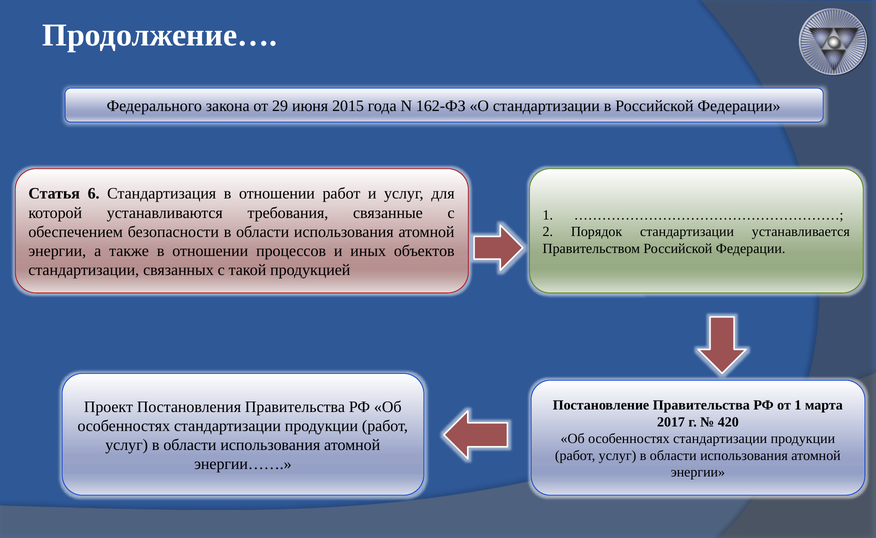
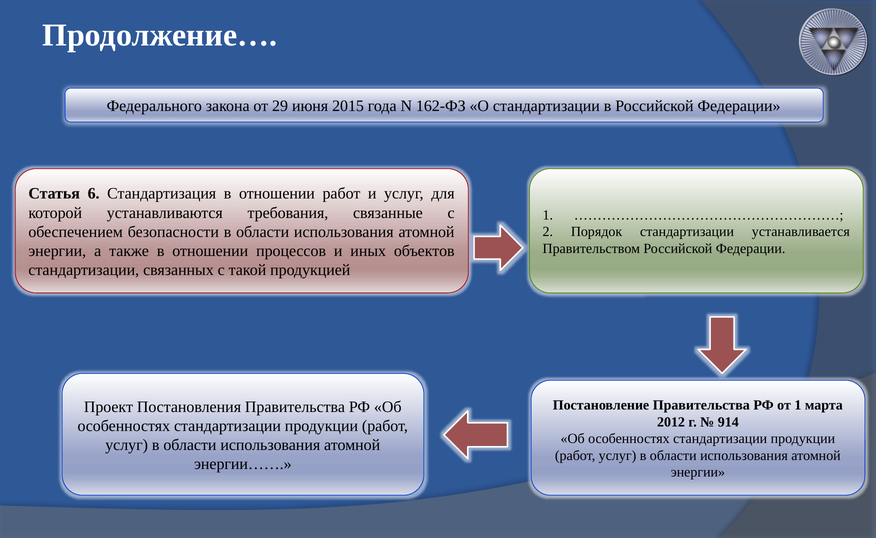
2017: 2017 -> 2012 (671, 422)
420: 420 -> 914 (728, 422)
